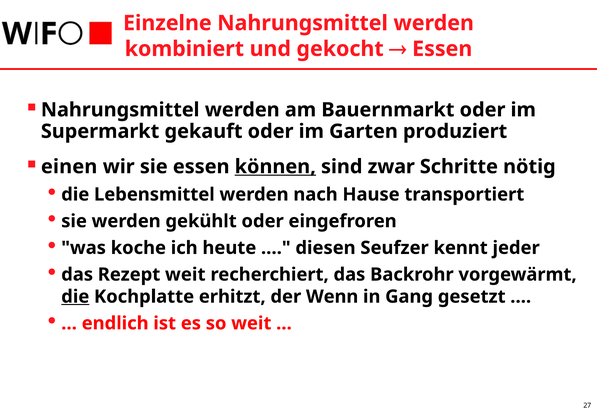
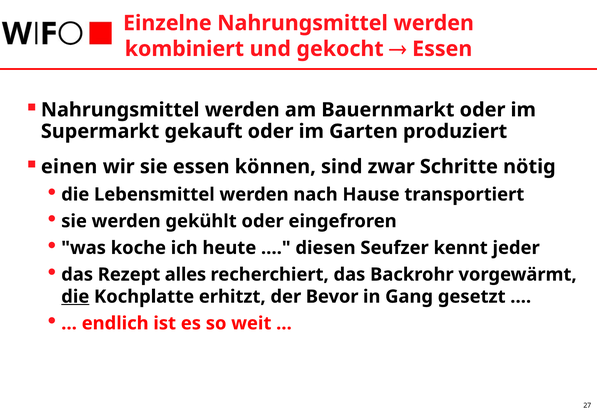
können underline: present -> none (275, 166)
Rezept weit: weit -> alles (185, 274)
Wenn: Wenn -> Bevor (332, 296)
